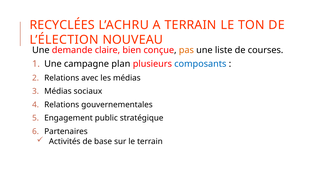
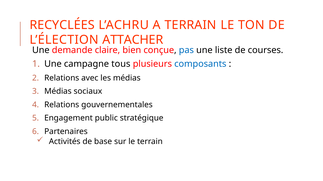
NOUVEAU: NOUVEAU -> ATTACHER (133, 40)
pas colour: orange -> blue (186, 50)
plan: plan -> tous (121, 64)
